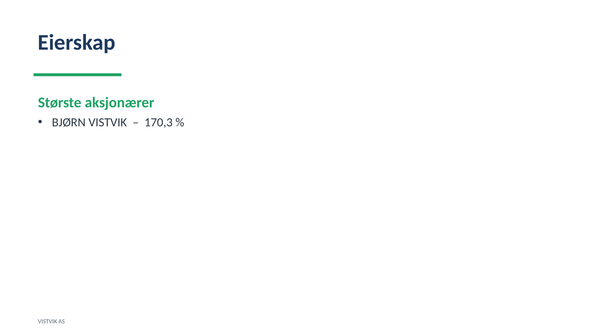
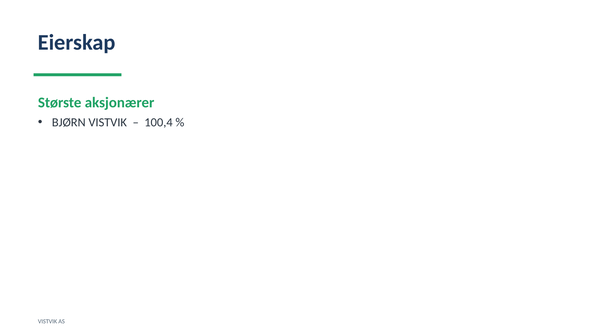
170,3: 170,3 -> 100,4 (159, 123)
